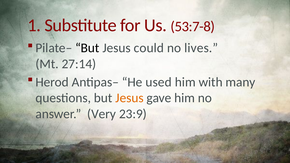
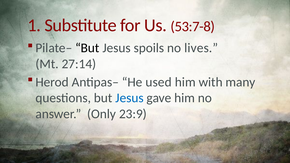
could: could -> spoils (149, 48)
Jesus colour: orange -> blue (129, 98)
Very: Very -> Only (102, 114)
